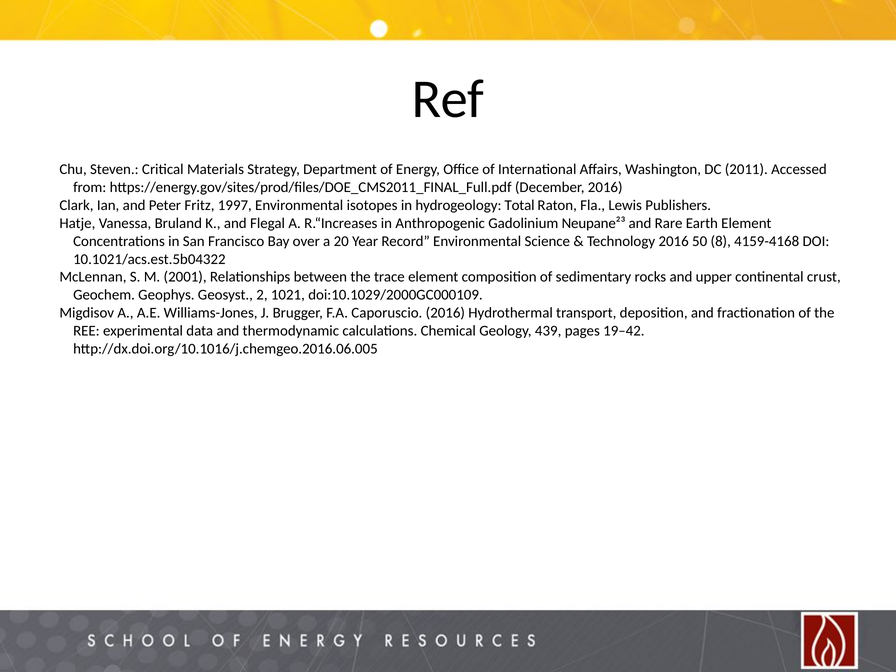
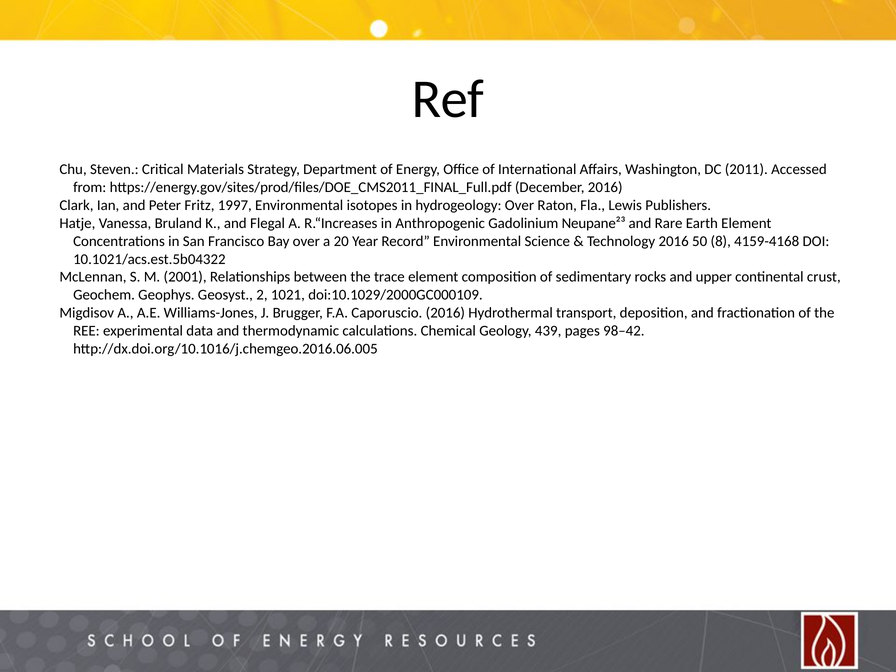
hydrogeology Total: Total -> Over (519, 205)
19–42: 19–42 -> 98–42 (624, 331)
